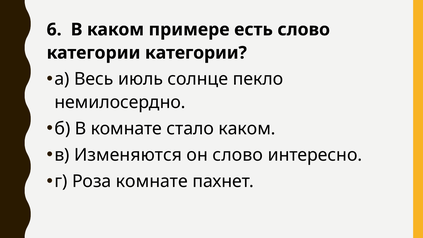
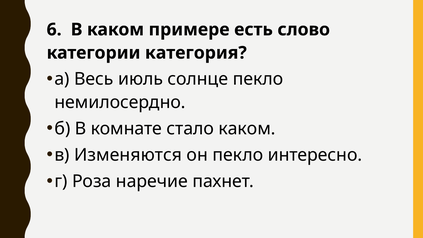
категории категории: категории -> категория (196, 53)
он слово: слово -> пекло (238, 155)
Роза комнате: комнате -> наречие (152, 181)
